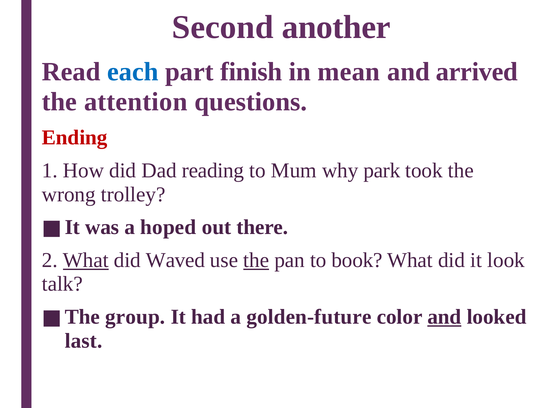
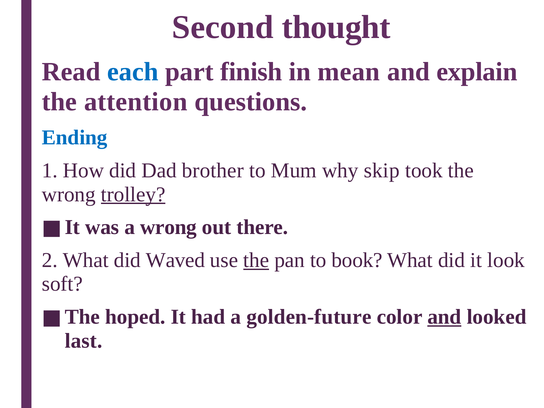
another: another -> thought (336, 27)
arrived: arrived -> explain (477, 72)
Ending colour: red -> blue (75, 138)
reading: reading -> brother (213, 171)
park: park -> skip (382, 171)
trolley underline: none -> present (133, 194)
a hoped: hoped -> wrong (169, 227)
What underline: present -> none (86, 260)
talk: talk -> soft (62, 284)
group: group -> hoped (135, 317)
